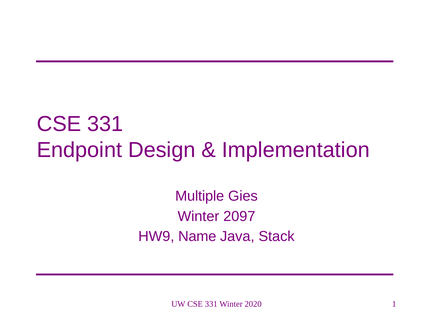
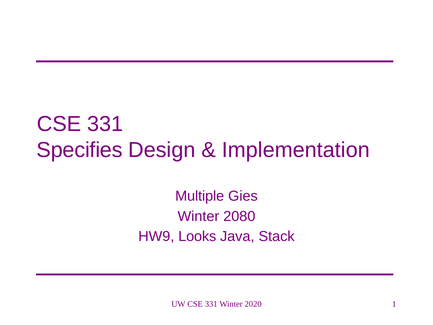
Endpoint: Endpoint -> Specifies (80, 150)
2097: 2097 -> 2080 (239, 216)
Name: Name -> Looks (197, 236)
